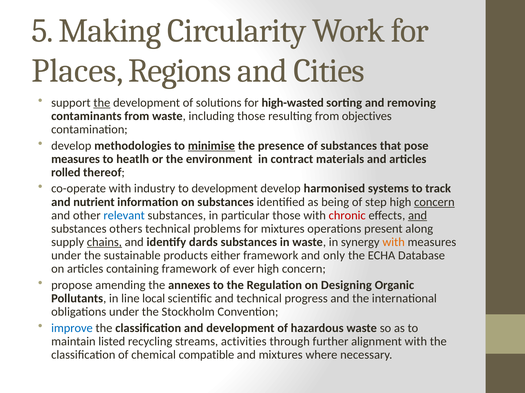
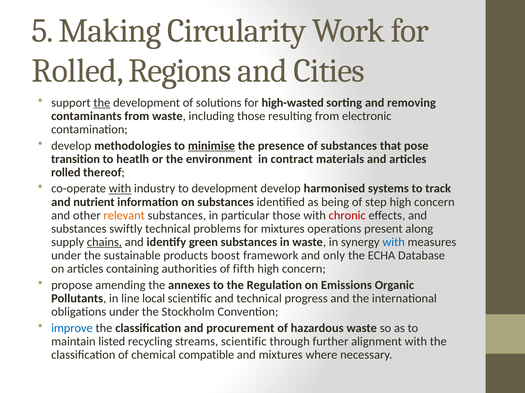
Places: Places -> Rolled (78, 71)
objectives: objectives -> electronic (367, 116)
measures: measures -> transition (76, 159)
with underline: none -> present (120, 189)
concern underline: present -> none (434, 202)
relevant colour: blue -> orange (124, 216)
and underline: present -> none (418, 216)
others: others -> swiftly (126, 229)
dards: dards -> green (203, 242)
with colour: orange -> blue (394, 242)
either: either -> boost (225, 256)
containing framework: framework -> authorities (189, 269)
ever: ever -> fifth (244, 269)
Designing: Designing -> Emissions (346, 286)
and development: development -> procurement (240, 329)
streams activities: activities -> scientific (244, 342)
